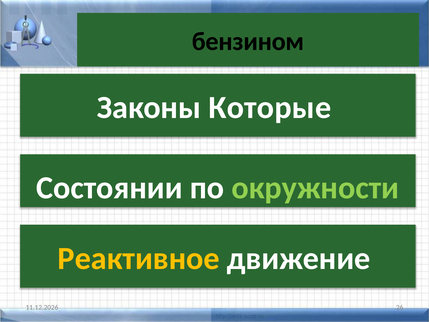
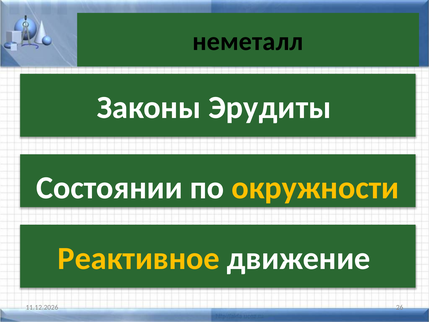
бензином: бензином -> неметалл (248, 42)
Которые: Которые -> Эрудиты (270, 107)
окружности colour: light green -> yellow (315, 188)
